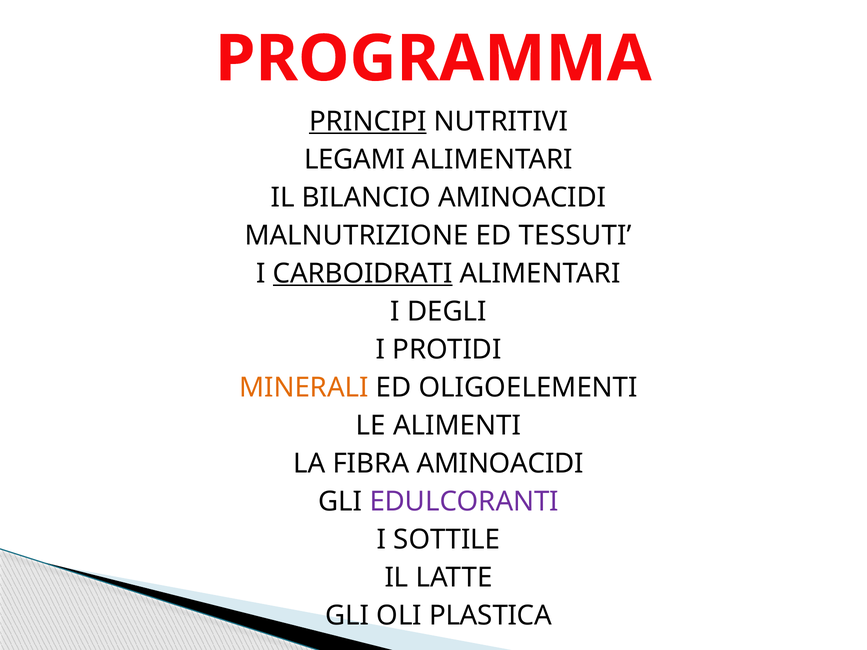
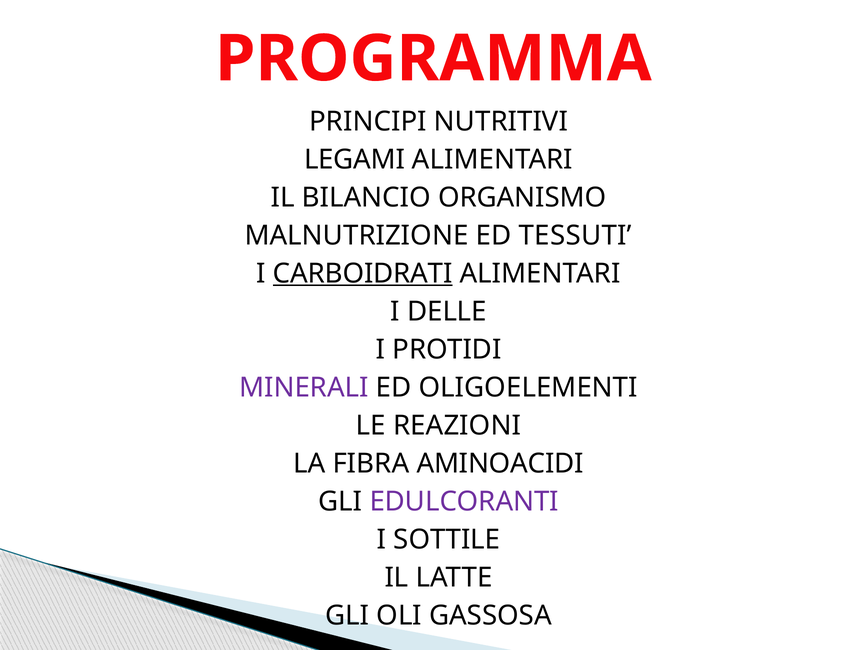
PRINCIPI underline: present -> none (368, 121)
BILANCIO AMINOACIDI: AMINOACIDI -> ORGANISMO (522, 197)
DEGLI: DEGLI -> DELLE (447, 312)
MINERALI colour: orange -> purple (304, 388)
ALIMENTI: ALIMENTI -> REAZIONI (457, 426)
PLASTICA: PLASTICA -> GASSOSA (490, 616)
